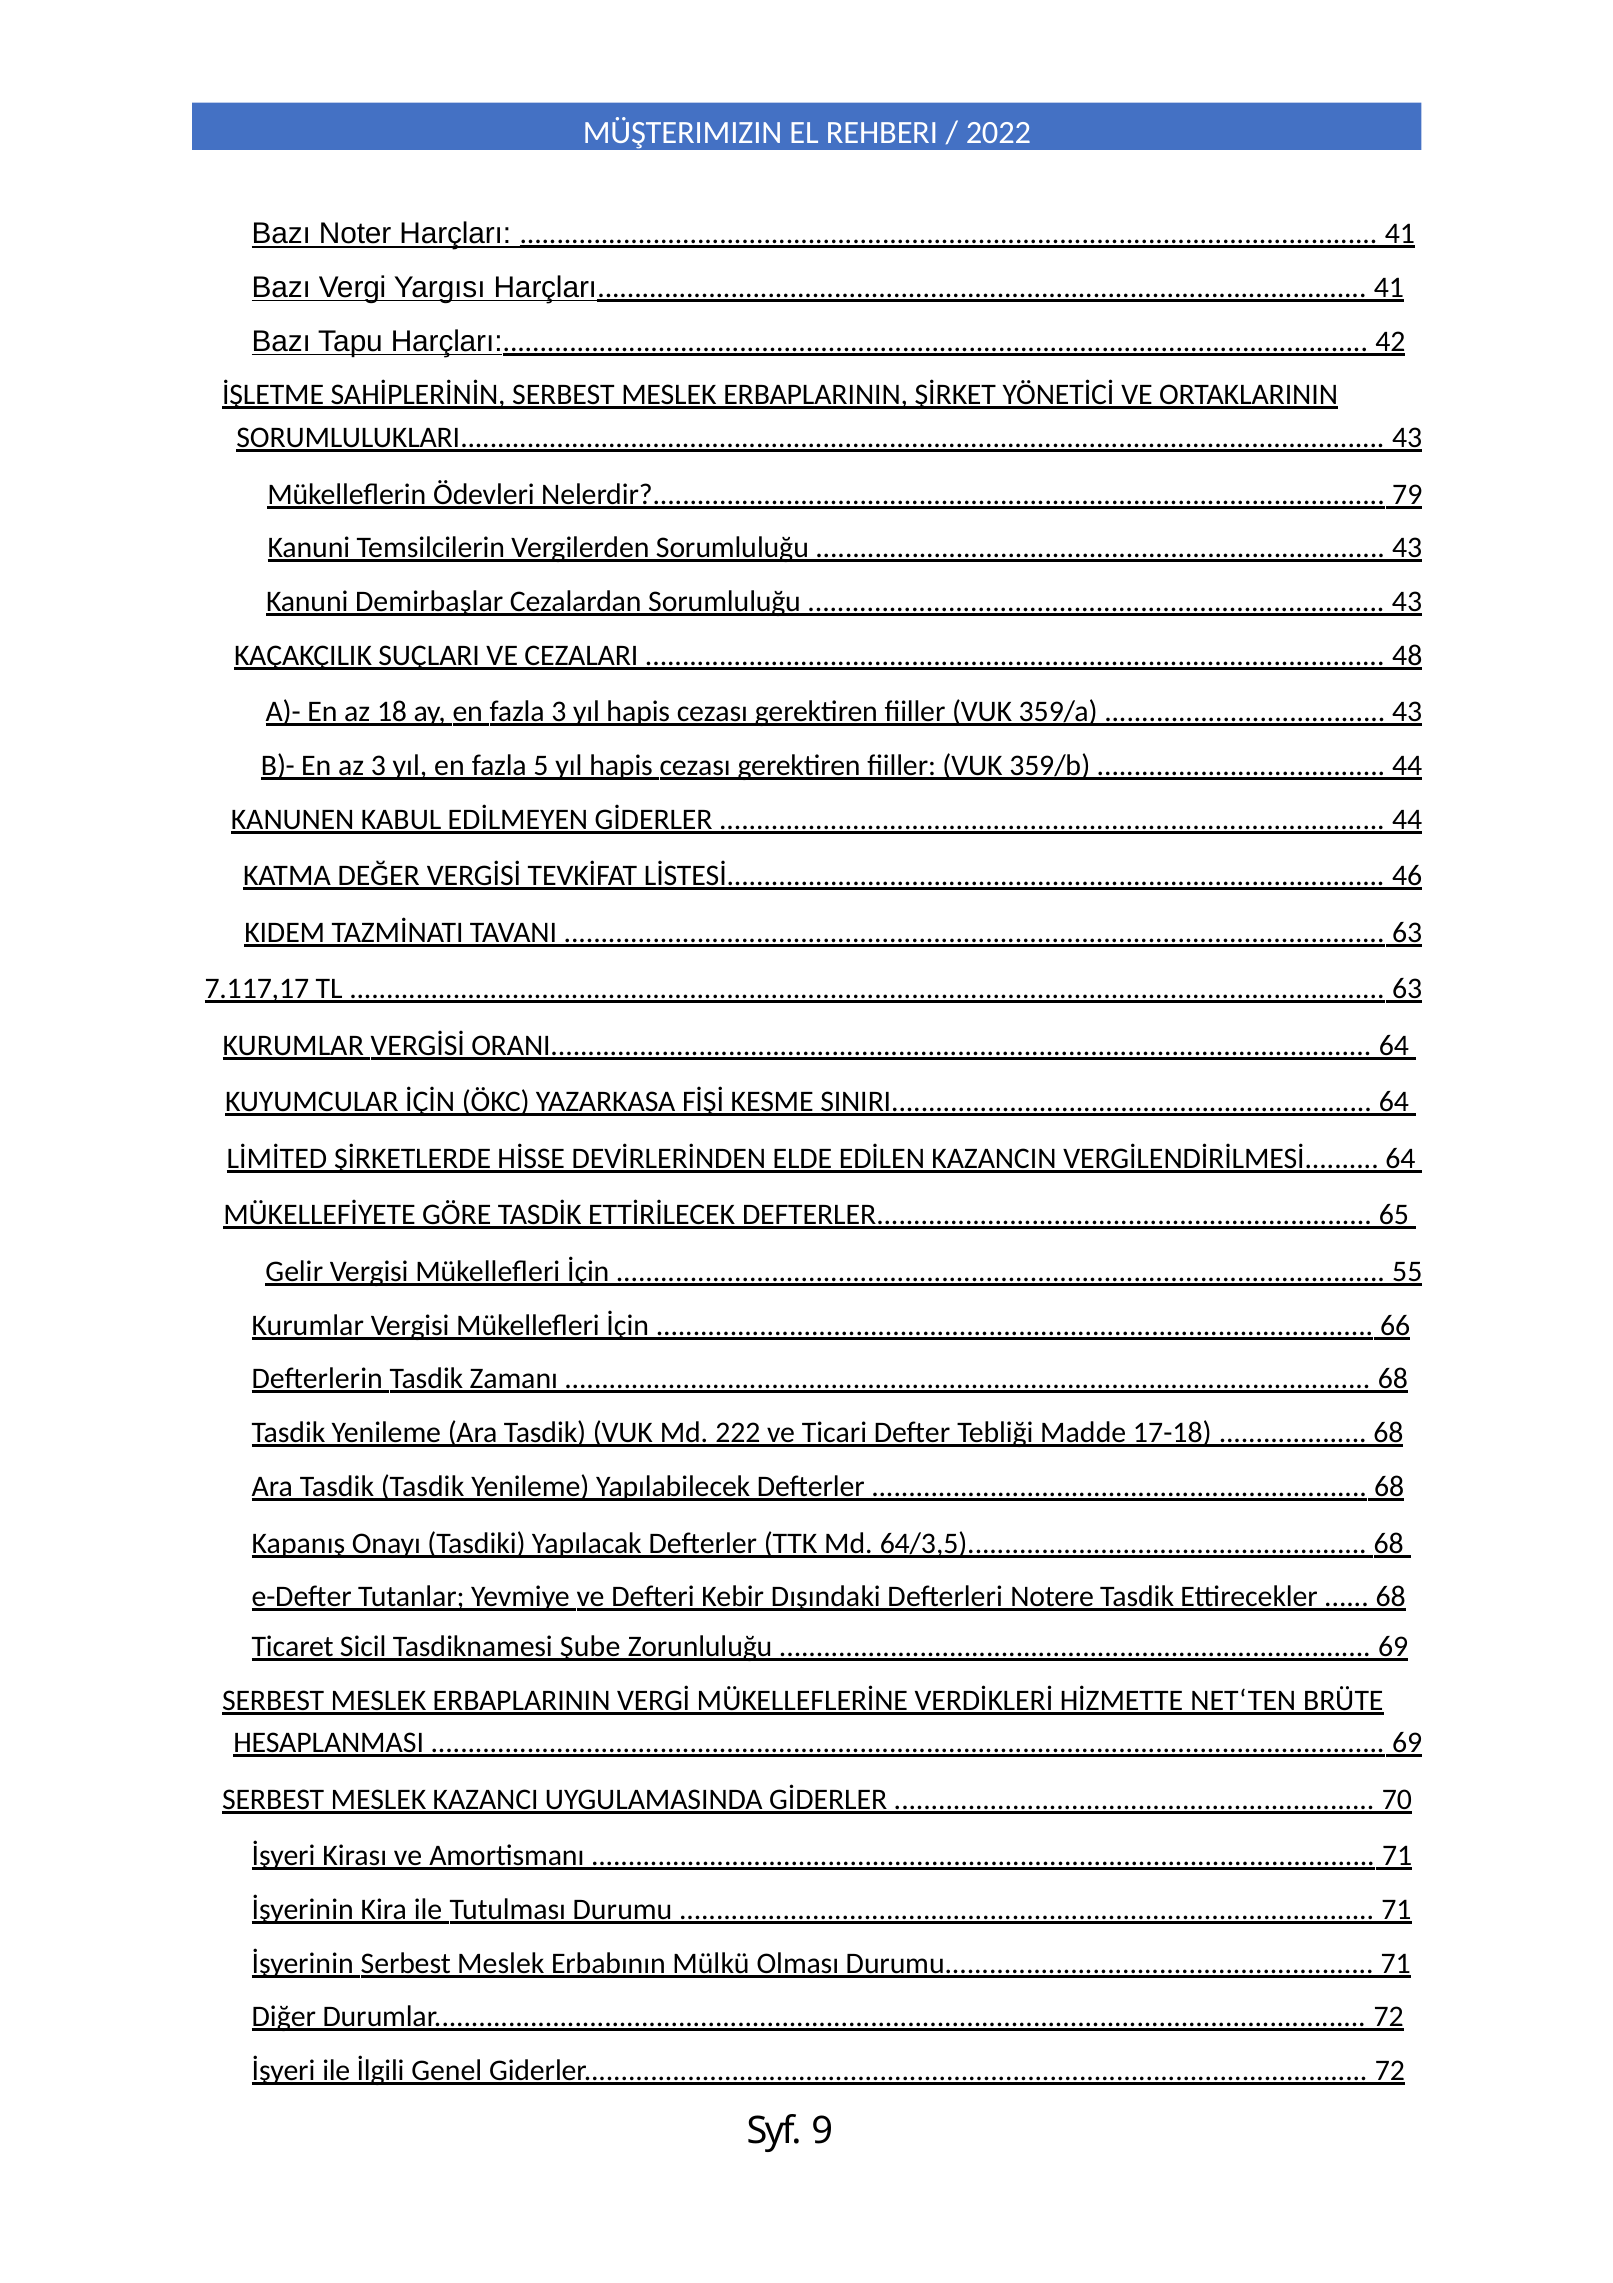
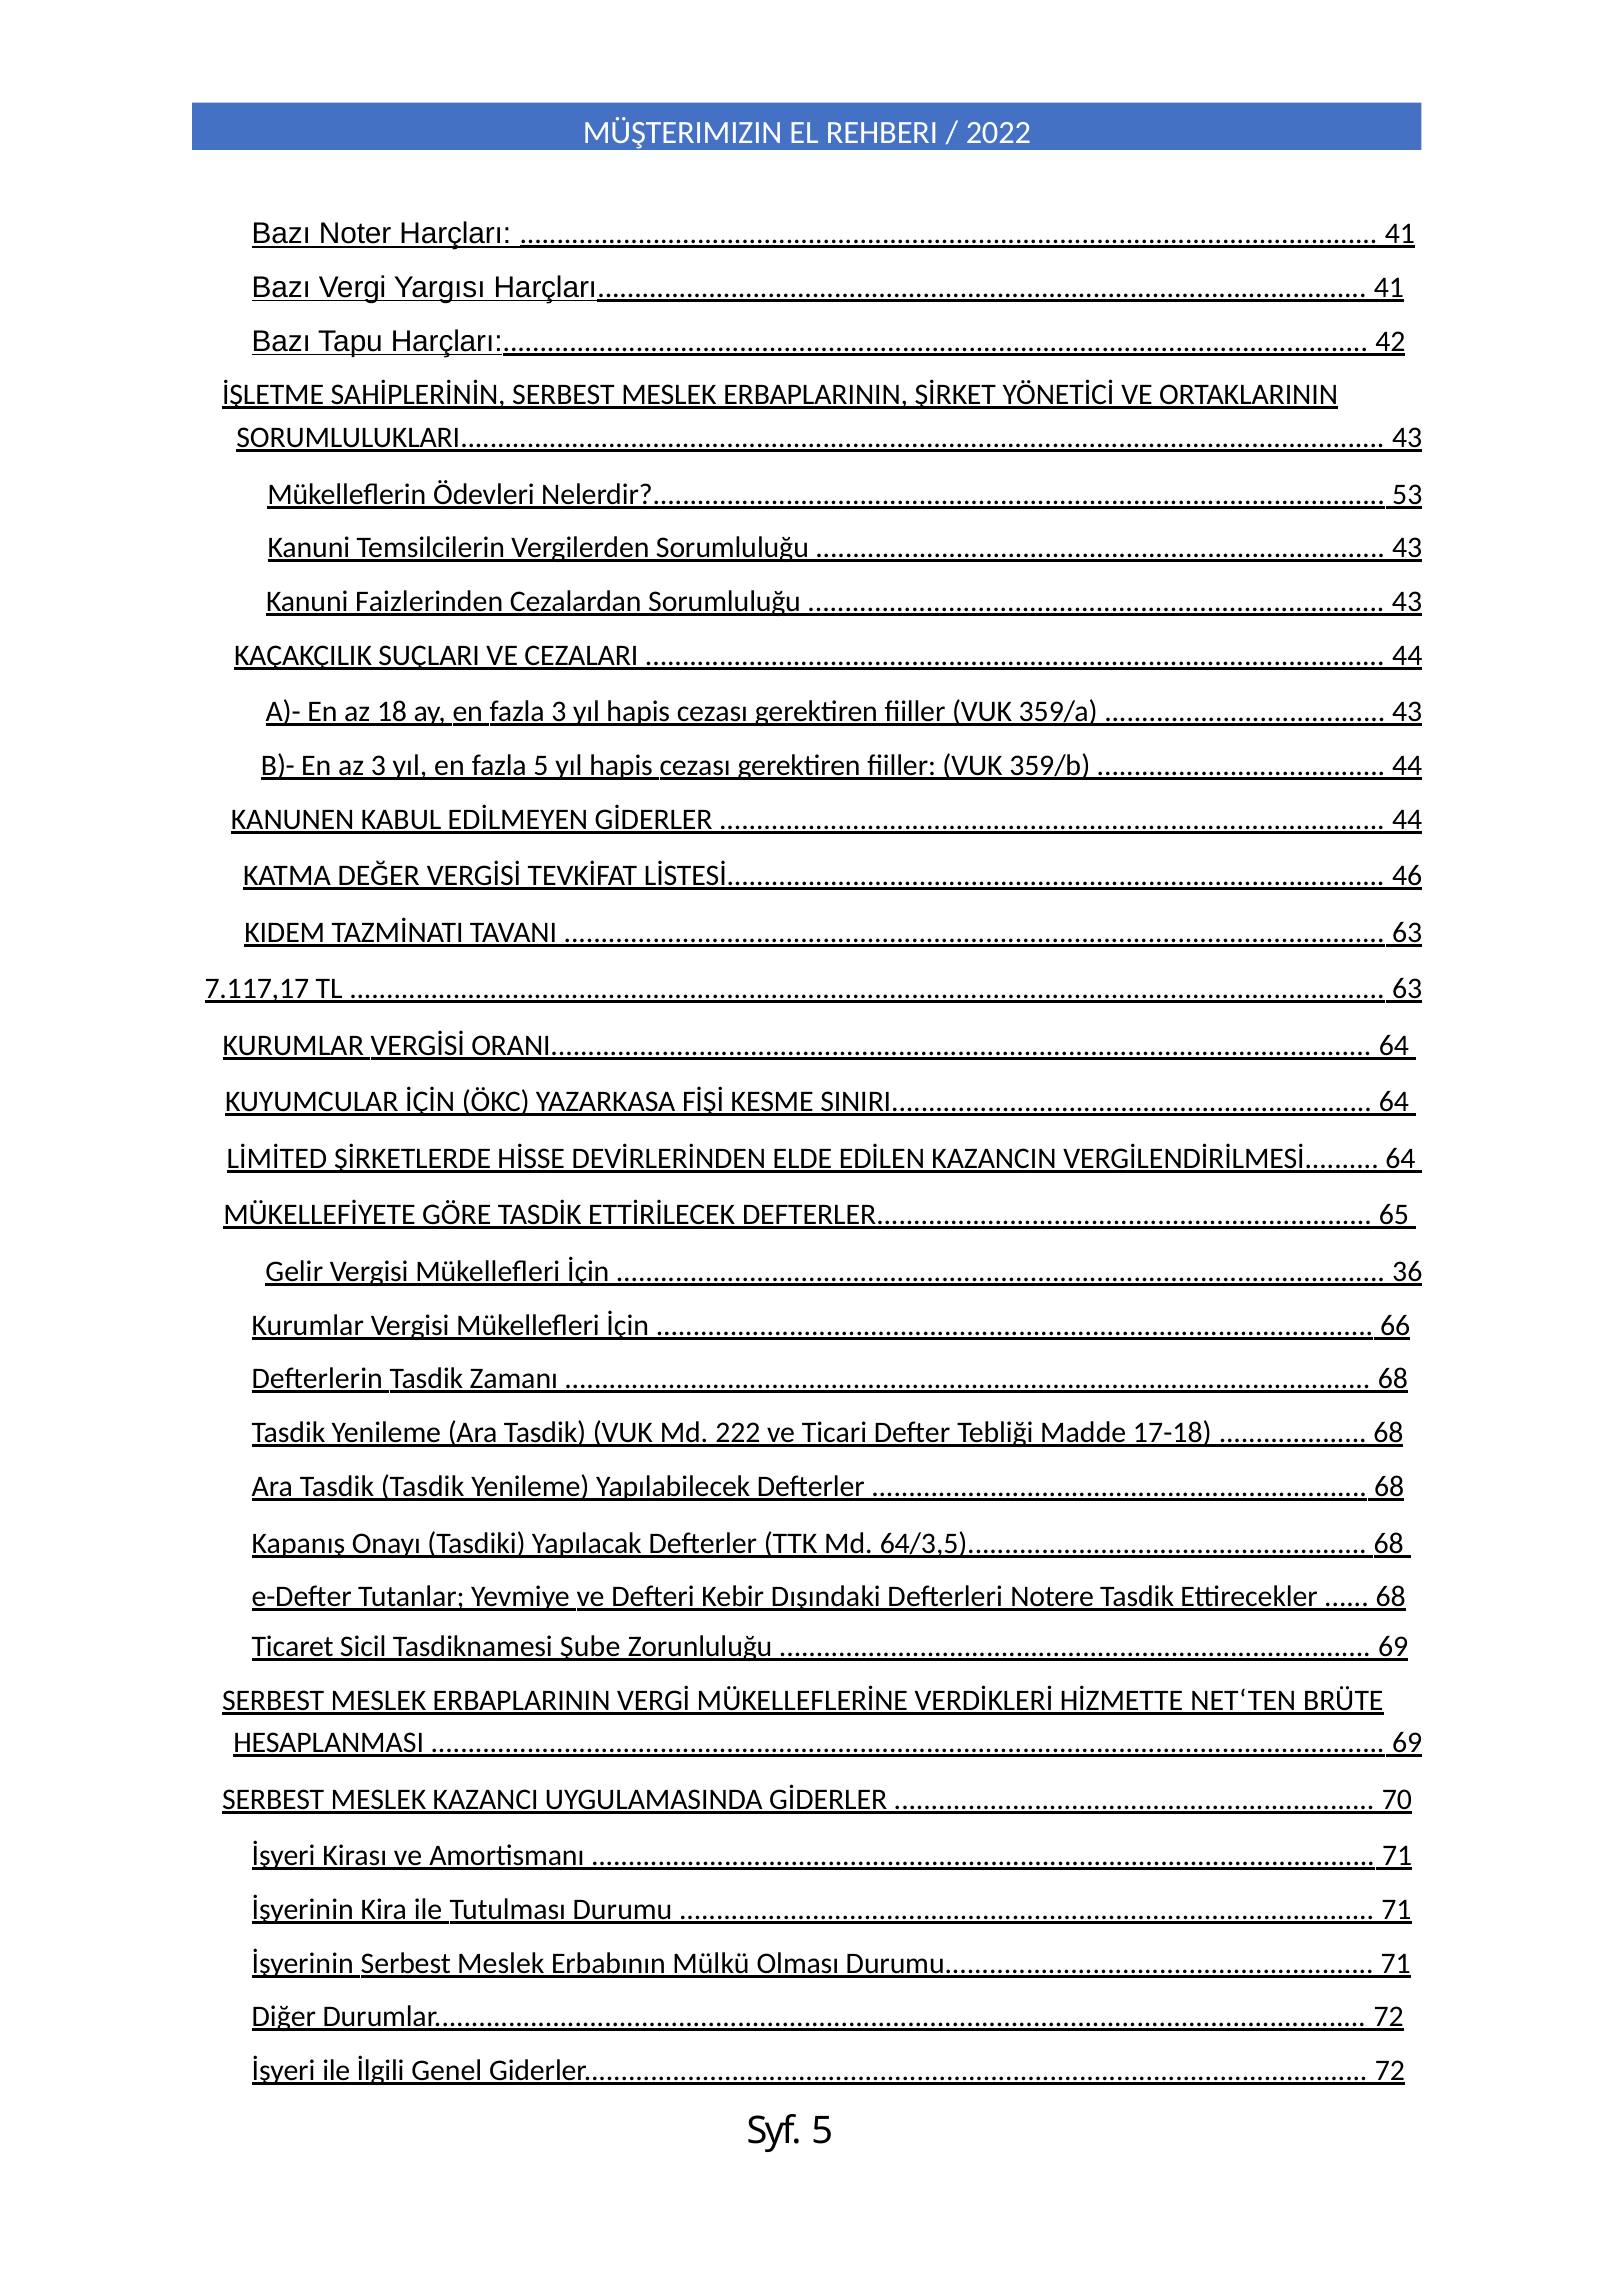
79: 79 -> 53 (1407, 494)
Demirbaşlar: Demirbaşlar -> Faizlerinden (429, 602)
48: 48 -> 44 (1407, 655)
55: 55 -> 36 (1407, 1271)
Syf 9: 9 -> 5 (822, 2131)
